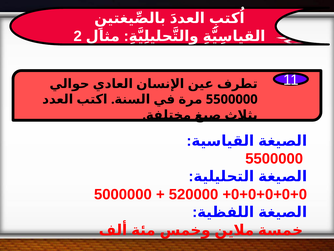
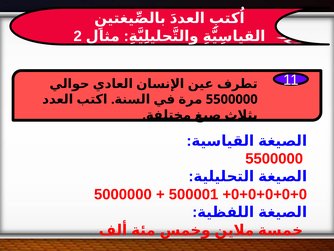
520000: 520000 -> 500001 (194, 194)
